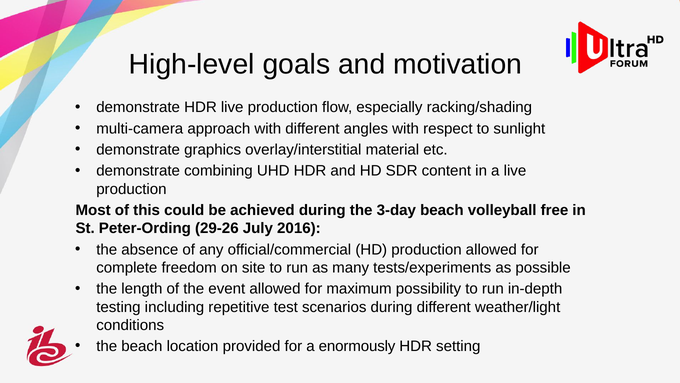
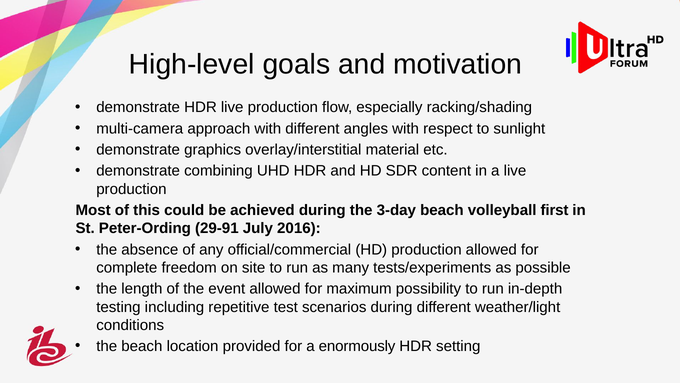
free: free -> first (555, 210)
29-26: 29-26 -> 29-91 (217, 228)
